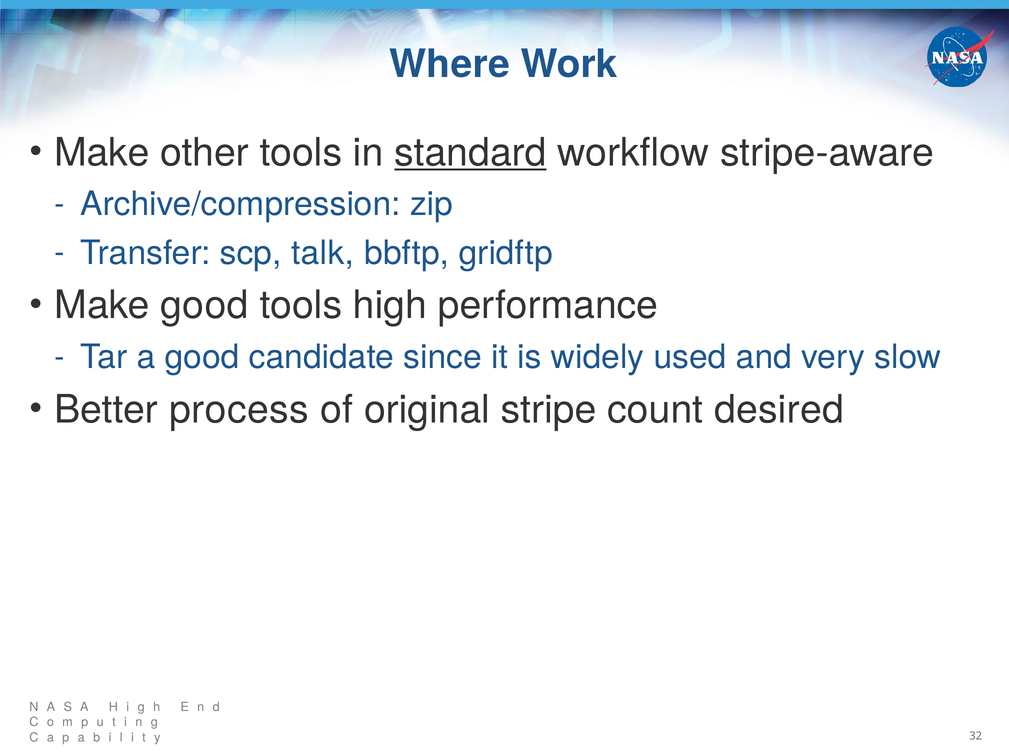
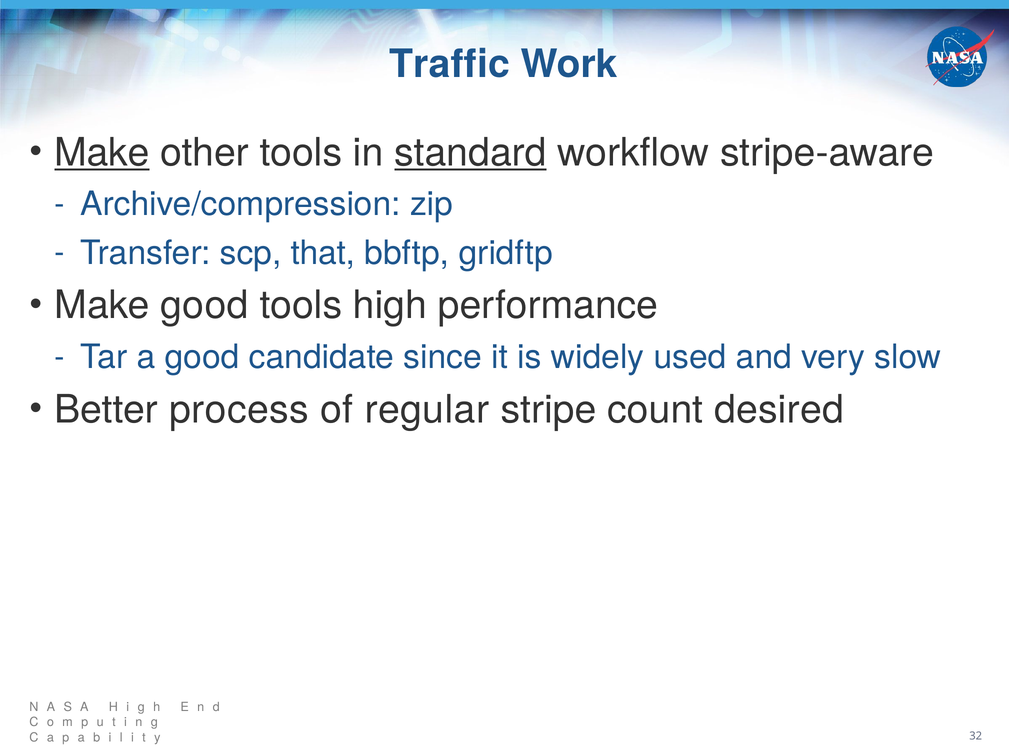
Where: Where -> Traffic (450, 65)
Make underline: none -> present (102, 153)
talk: talk -> that (323, 253)
original: original -> regular (427, 410)
